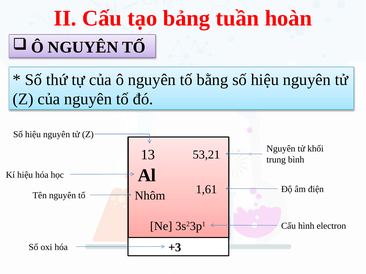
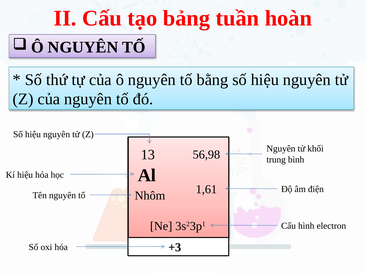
53,21: 53,21 -> 56,98 (206, 155)
